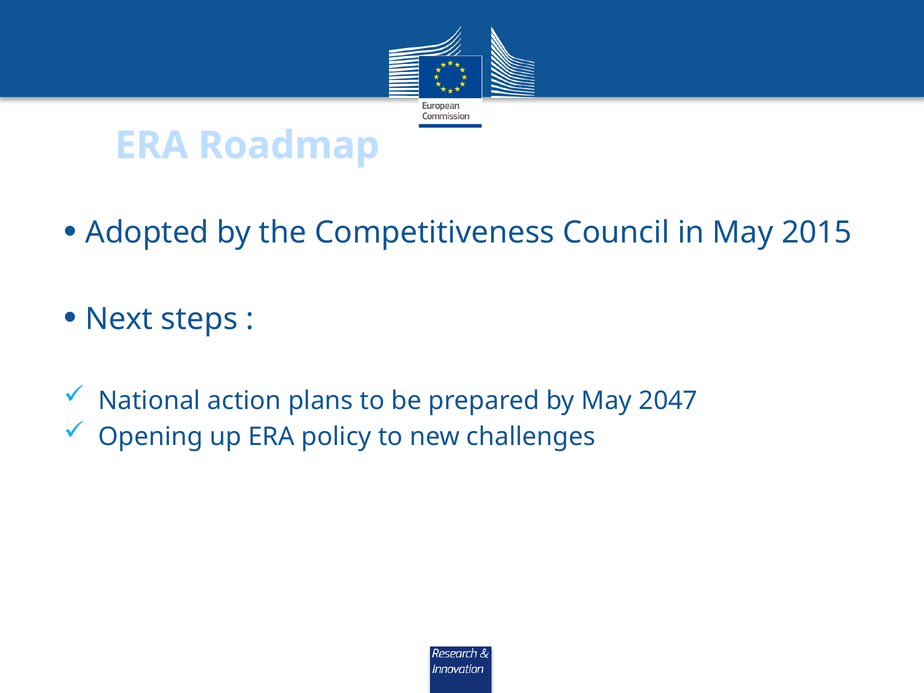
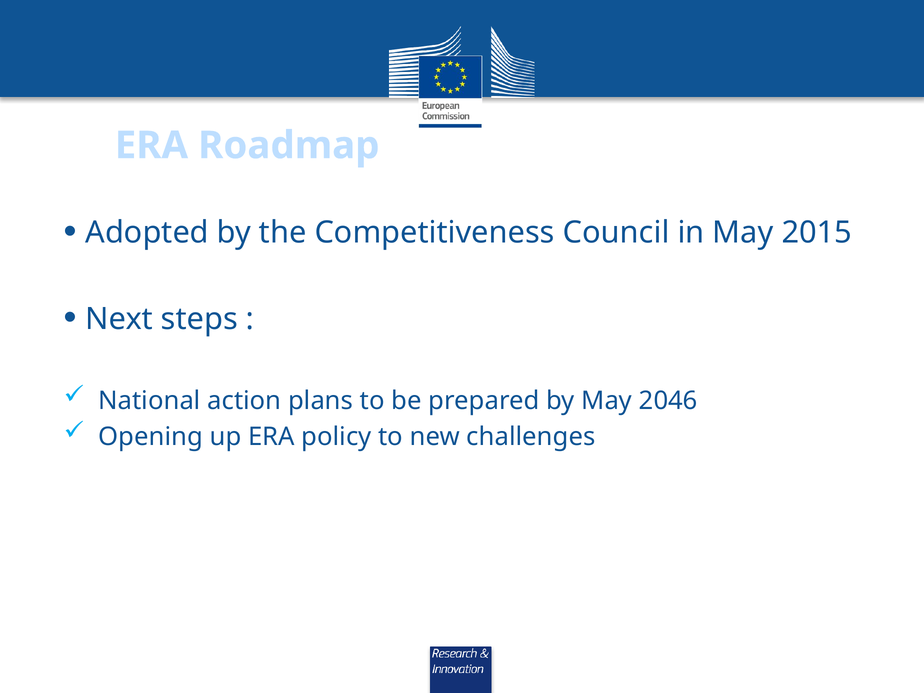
2047: 2047 -> 2046 (668, 401)
